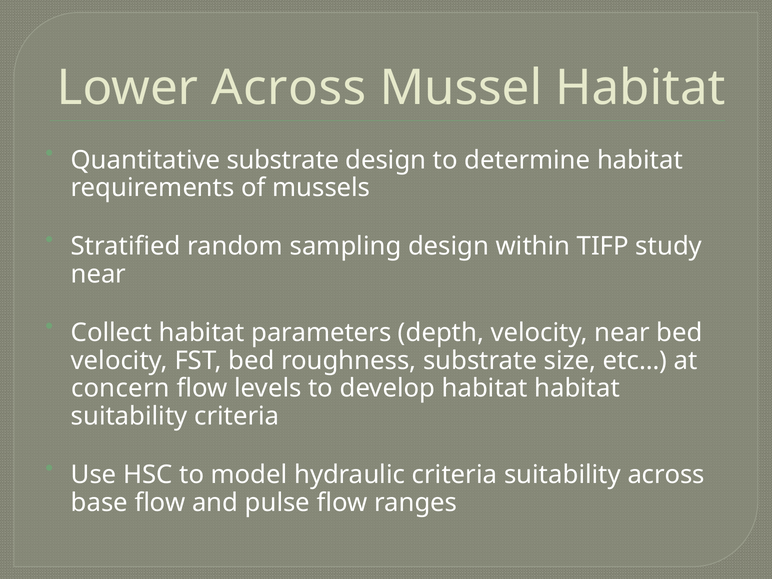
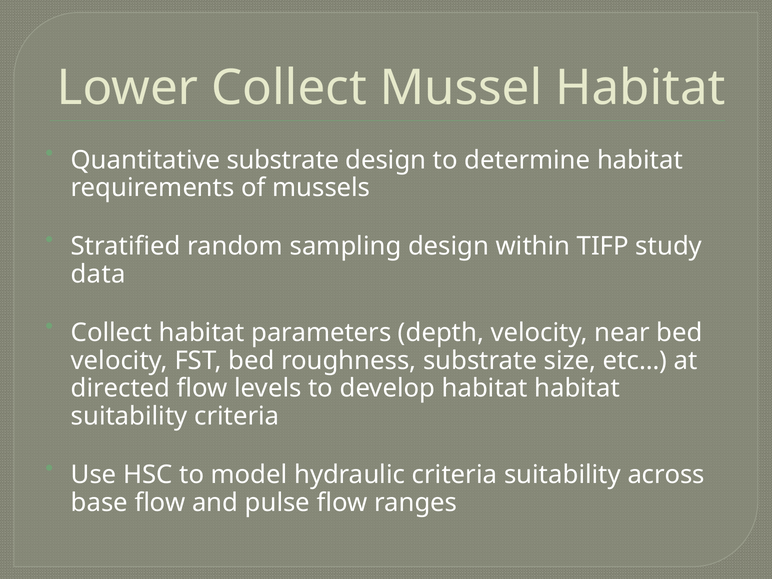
Lower Across: Across -> Collect (289, 88)
near: near -> data (98, 274)
concern: concern -> directed (121, 388)
